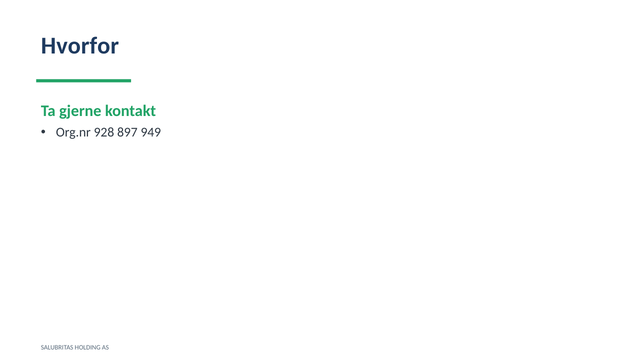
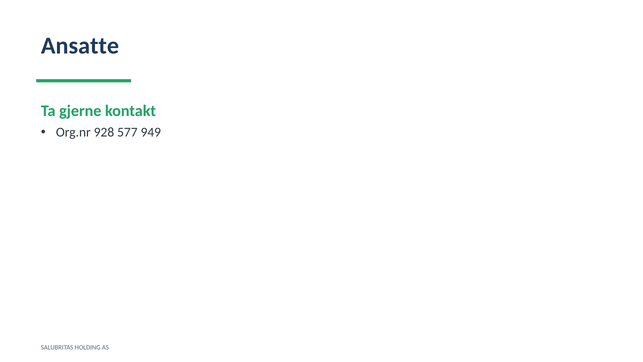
Hvorfor: Hvorfor -> Ansatte (80, 46)
897: 897 -> 577 (127, 132)
